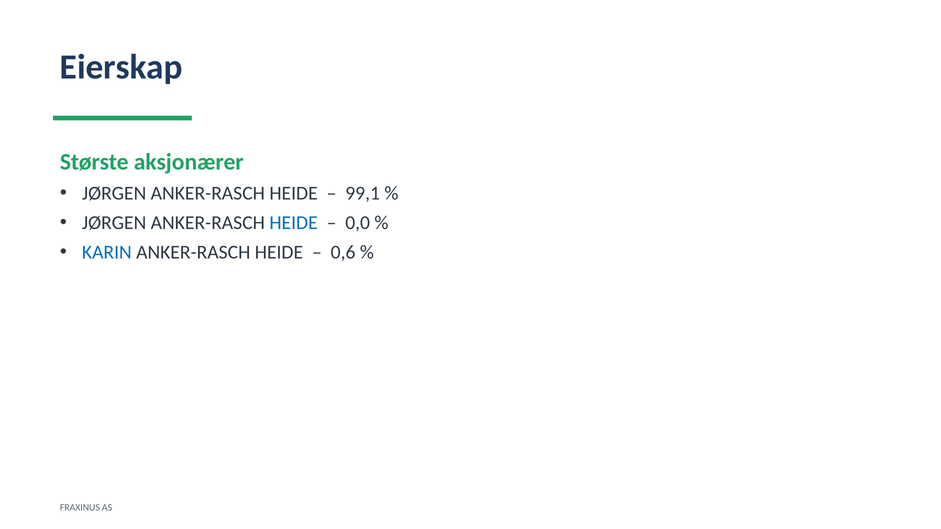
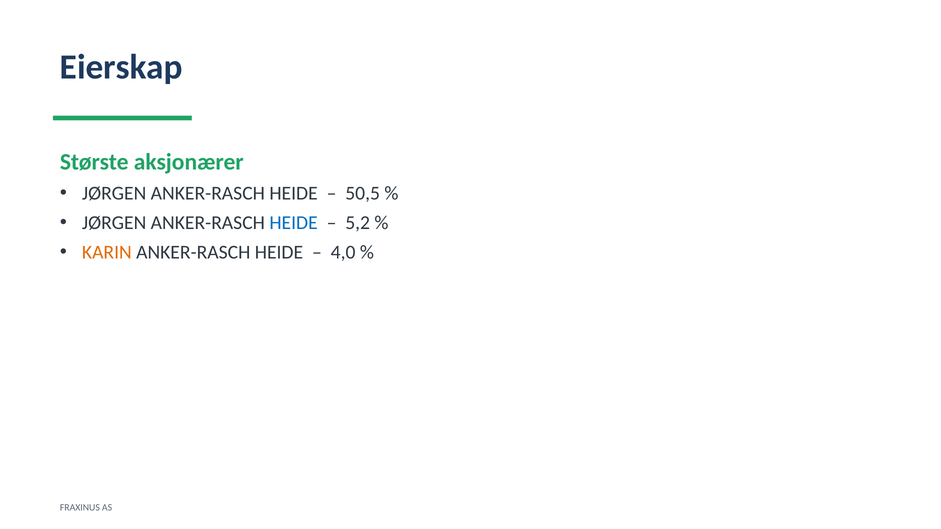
99,1: 99,1 -> 50,5 (363, 193)
0,0: 0,0 -> 5,2 (358, 223)
KARIN colour: blue -> orange (107, 252)
0,6: 0,6 -> 4,0 (343, 252)
